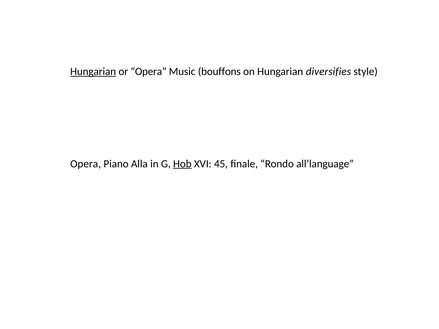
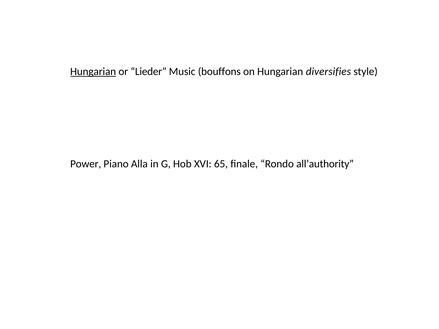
or Opera: Opera -> Lieder (149, 72)
Opera: Opera -> Power (86, 164)
Hob underline: present -> none (182, 164)
45: 45 -> 65 (221, 164)
all’language: all’language -> all’authority (325, 164)
